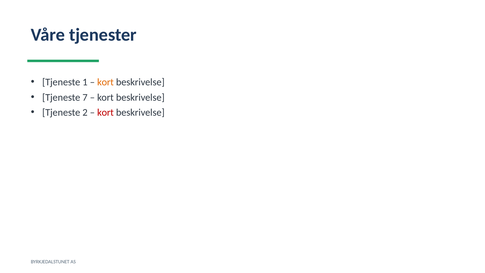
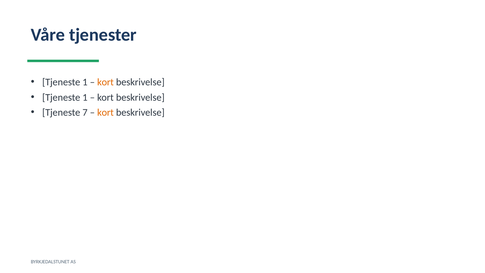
7: 7 -> 1 (85, 97)
2: 2 -> 7 (85, 112)
kort colour: red -> orange (106, 112)
